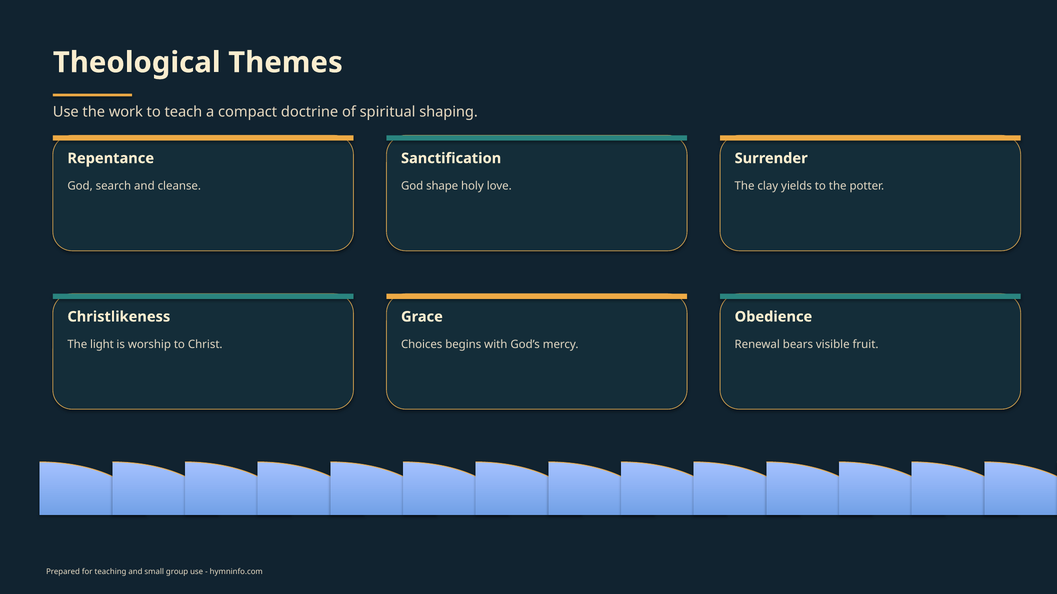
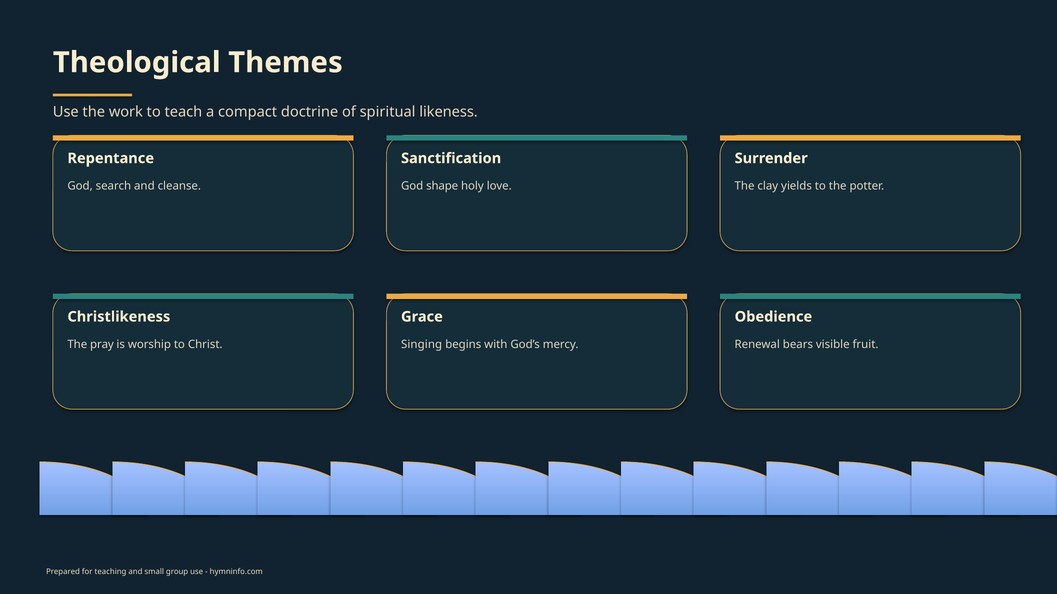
shaping: shaping -> likeness (449, 112)
light: light -> pray (102, 345)
Choices: Choices -> Singing (422, 345)
